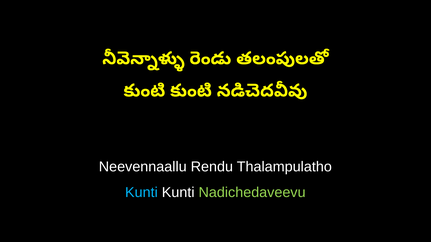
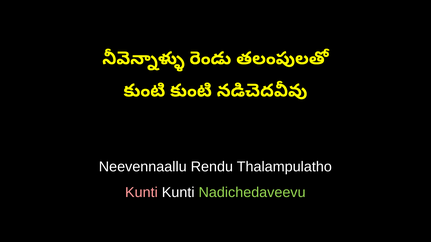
Kunti colour: light blue -> pink (141, 193)
